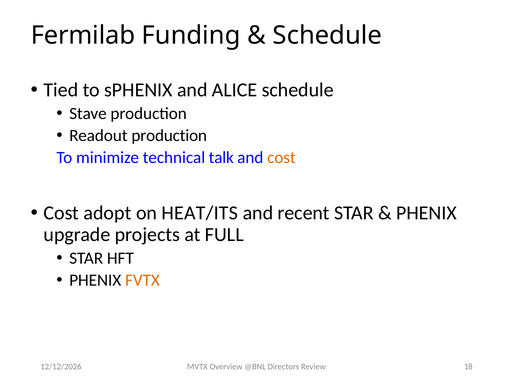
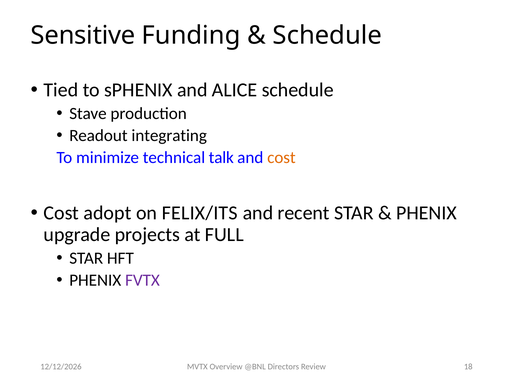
Fermilab: Fermilab -> Sensitive (83, 35)
Readout production: production -> integrating (169, 136)
HEAT/ITS: HEAT/ITS -> FELIX/ITS (200, 213)
FVTX colour: orange -> purple (142, 281)
